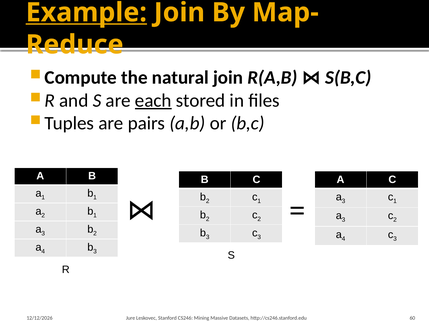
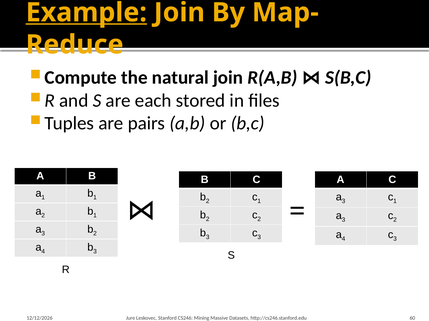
each underline: present -> none (153, 101)
